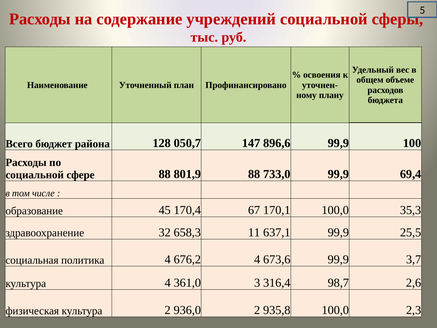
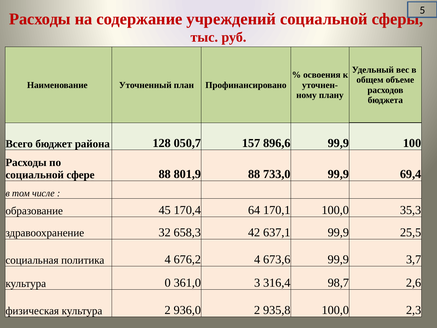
147: 147 -> 157 (251, 143)
67: 67 -> 64 (254, 210)
11: 11 -> 42 (254, 232)
культура 4: 4 -> 0 (168, 283)
